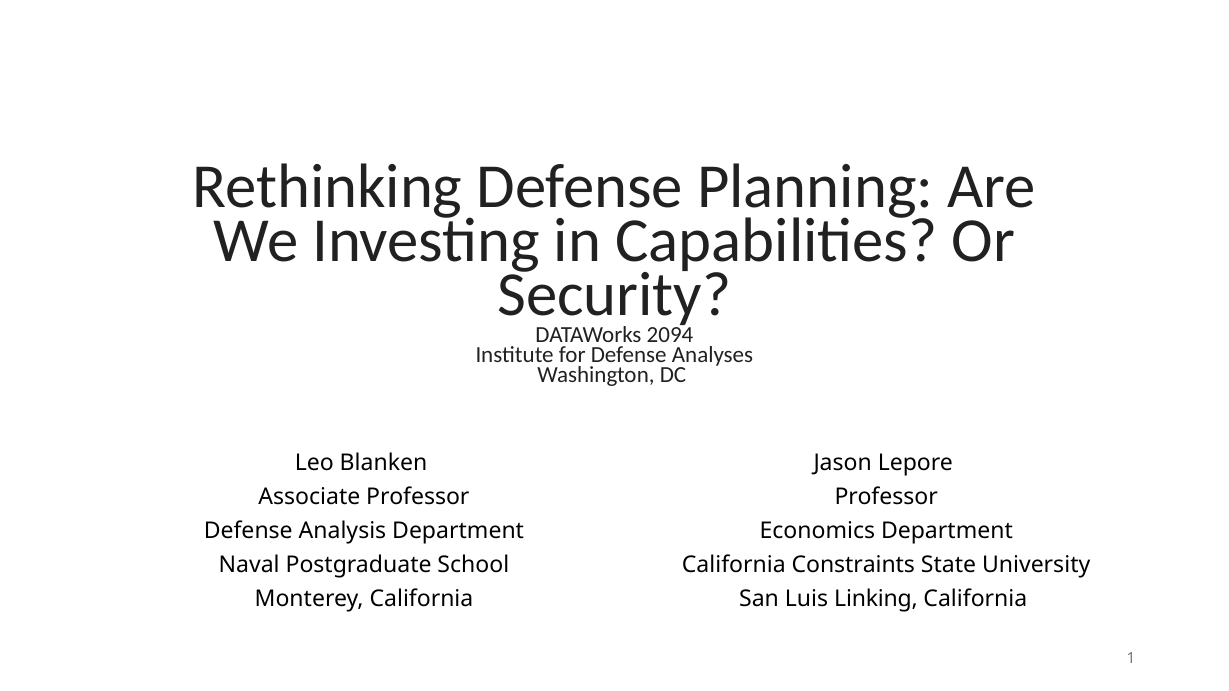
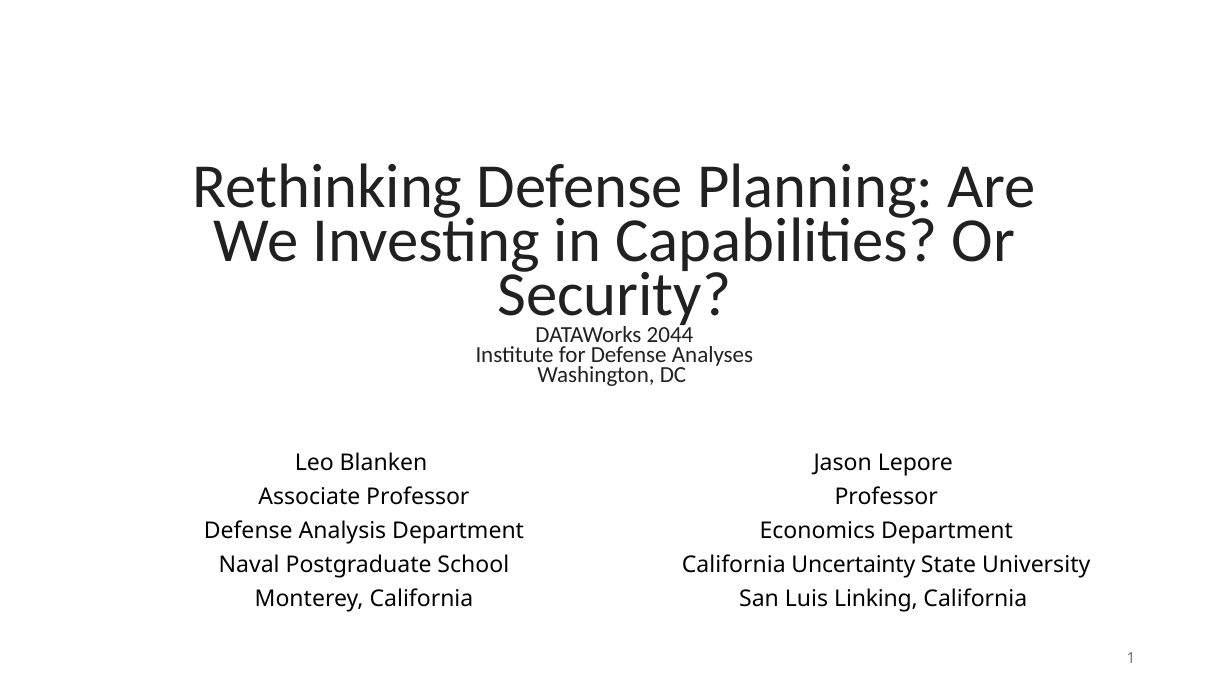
2094: 2094 -> 2044 (670, 335)
Constraints: Constraints -> Uncertainty (853, 565)
